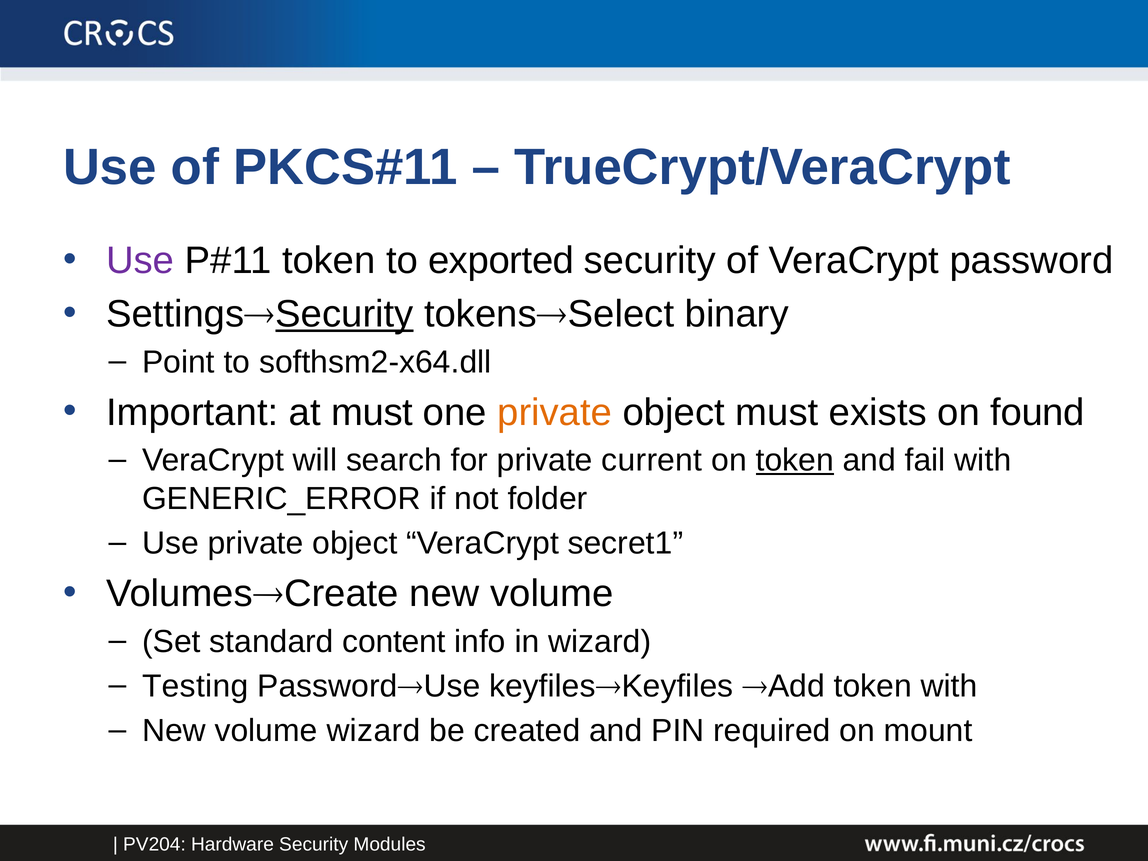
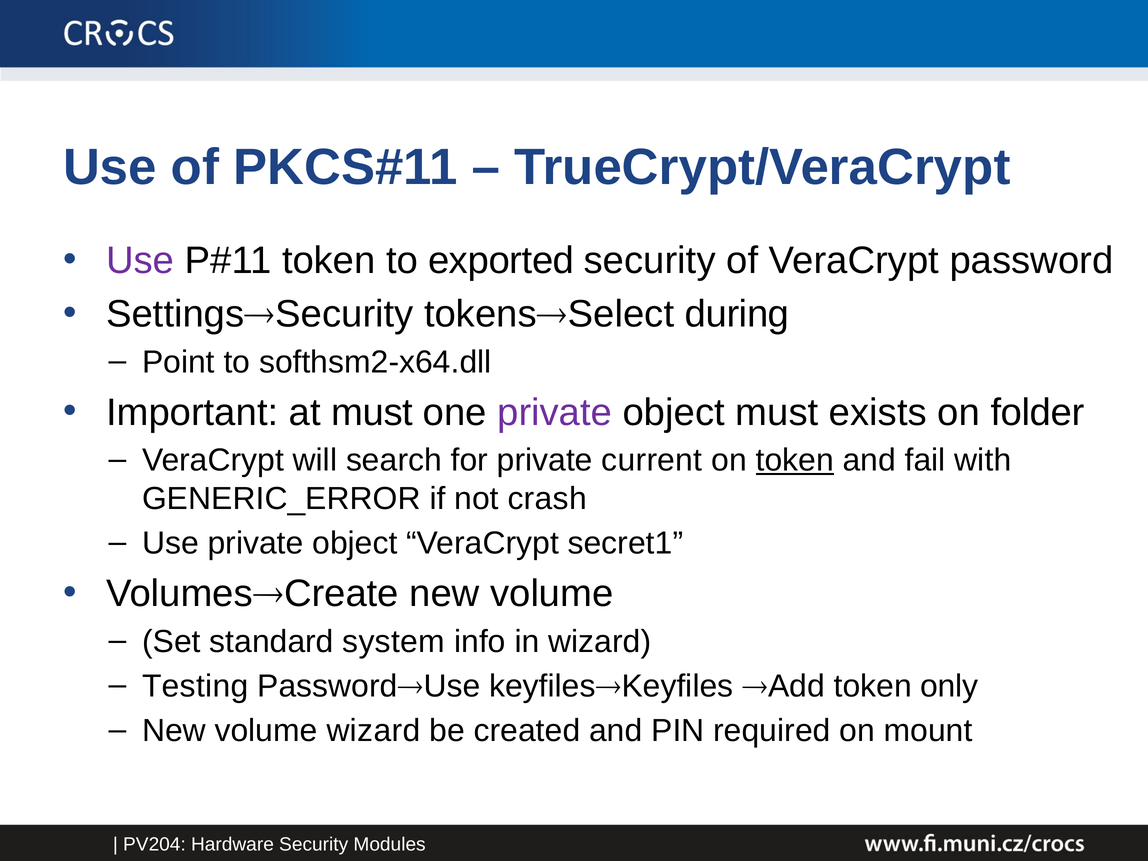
Security underline: present -> none (344, 314)
binary: binary -> during (737, 314)
private colour: orange -> purple (555, 412)
found: found -> folder (1038, 412)
folder: folder -> crash (547, 499)
content: content -> system (394, 642)
token with: with -> only (949, 686)
